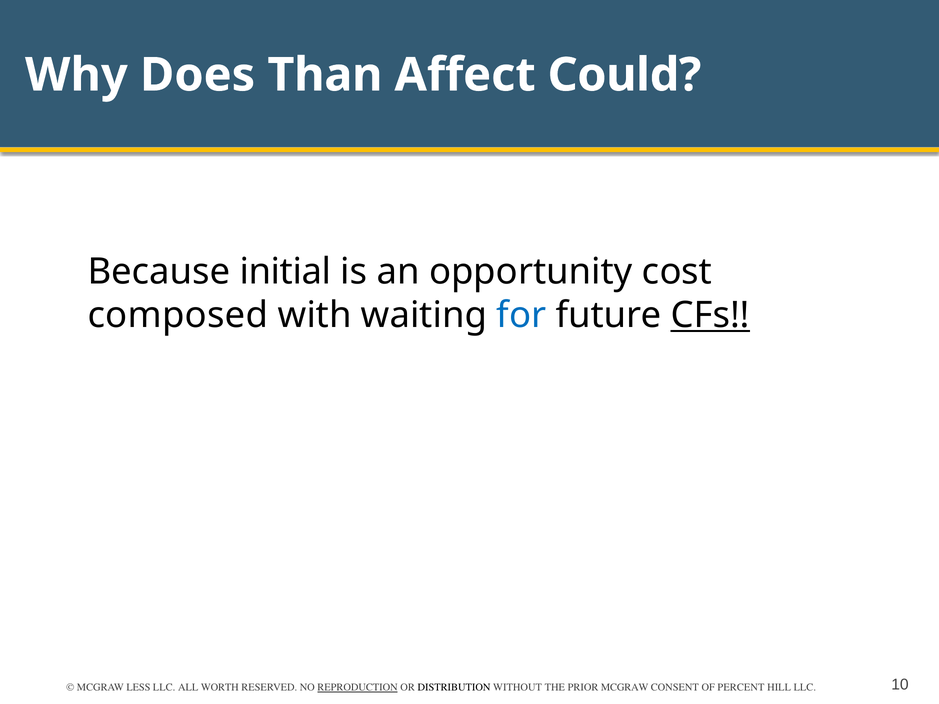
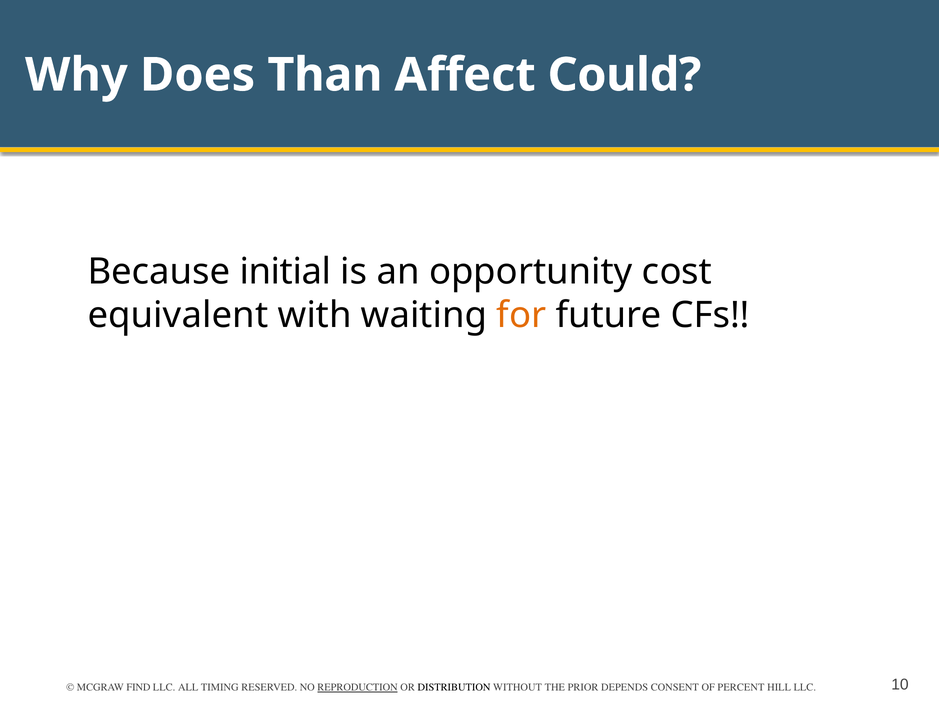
composed: composed -> equivalent (178, 315)
for colour: blue -> orange (521, 315)
CFs underline: present -> none (710, 315)
LESS: LESS -> FIND (138, 688)
WORTH: WORTH -> TIMING (220, 688)
PRIOR MCGRAW: MCGRAW -> DEPENDS (625, 688)
